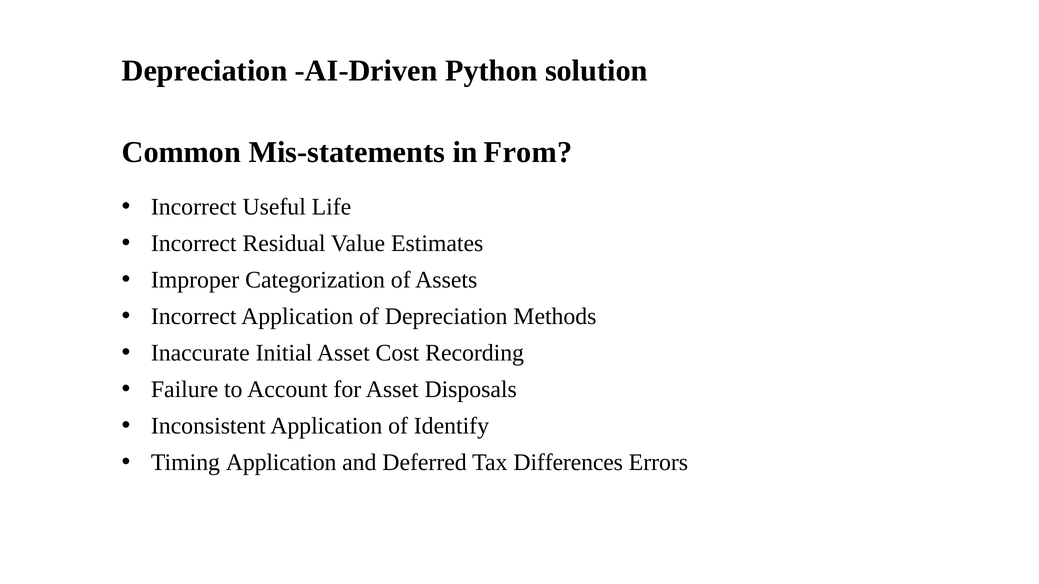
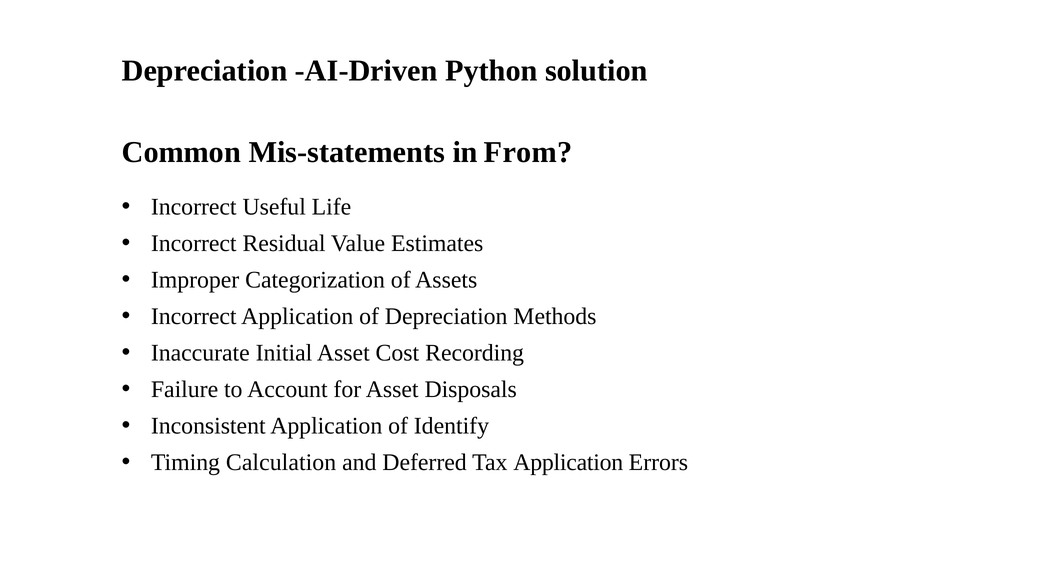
Timing Application: Application -> Calculation (281, 463)
Tax Differences: Differences -> Application (568, 463)
